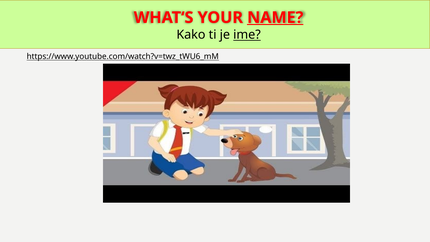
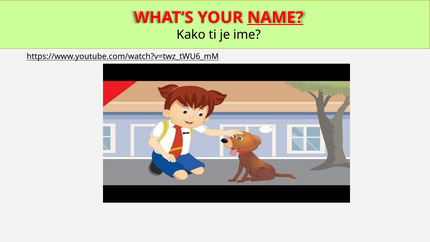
ime underline: present -> none (247, 35)
